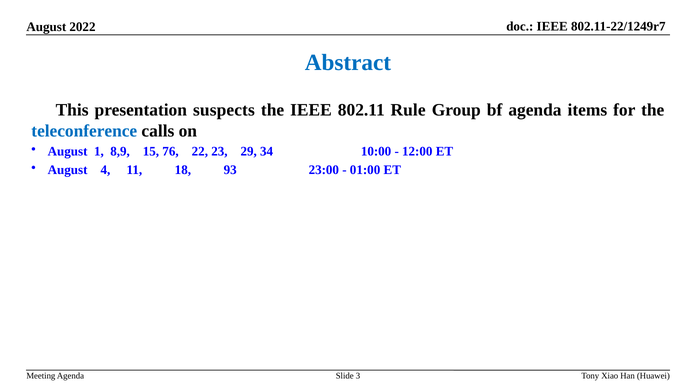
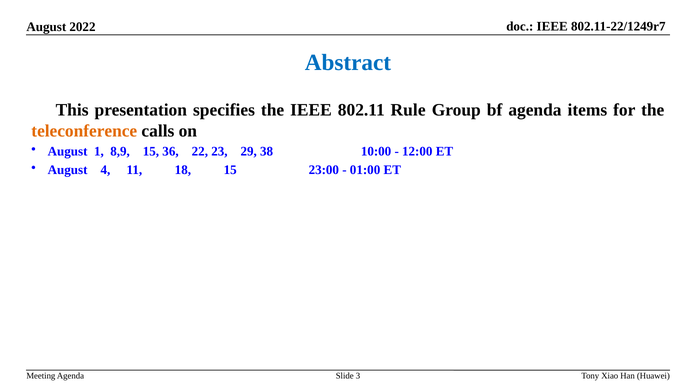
suspects: suspects -> specifies (224, 110)
teleconference colour: blue -> orange (84, 131)
76: 76 -> 36 (171, 151)
34: 34 -> 38 (267, 151)
18 93: 93 -> 15 (230, 170)
